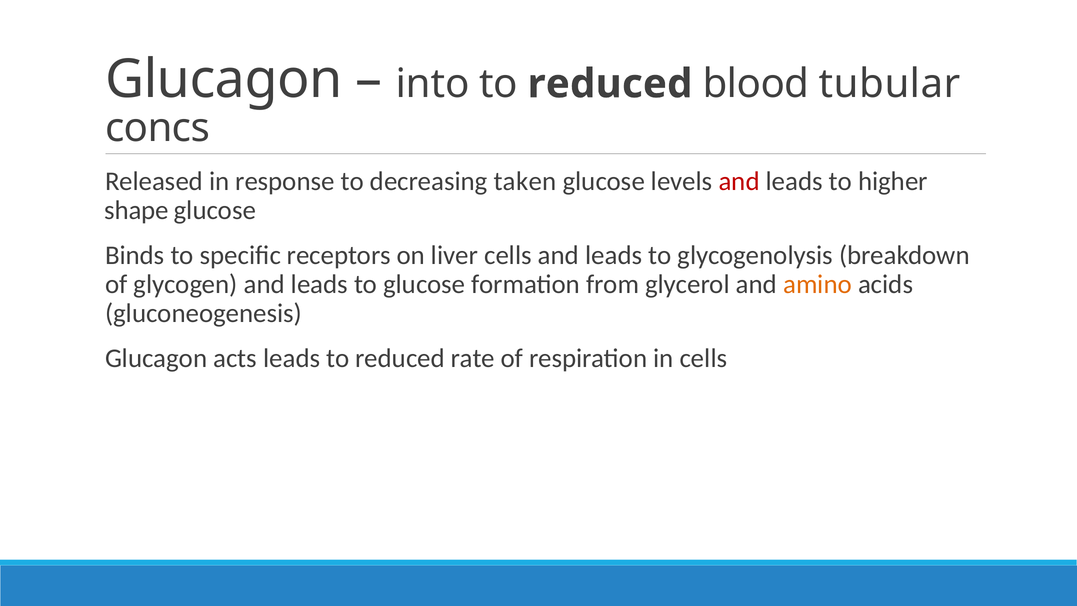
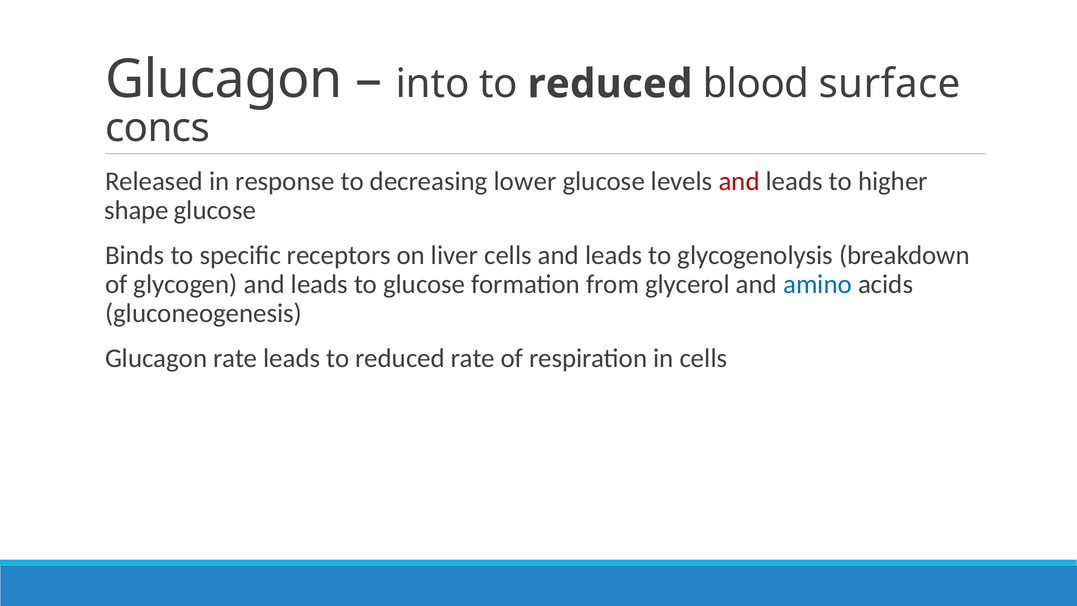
tubular: tubular -> surface (890, 84)
taken: taken -> lower (525, 181)
amino colour: orange -> blue (818, 284)
Glucagon acts: acts -> rate (235, 358)
